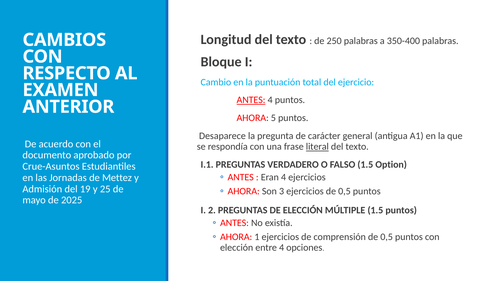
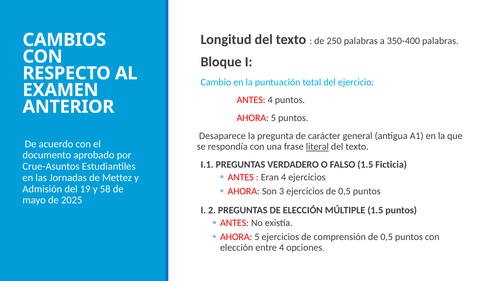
ANTES underline: present -> none (251, 100)
Option: Option -> Ficticia (391, 165)
25: 25 -> 58 (105, 189)
1: 1 -> 5 (257, 237)
